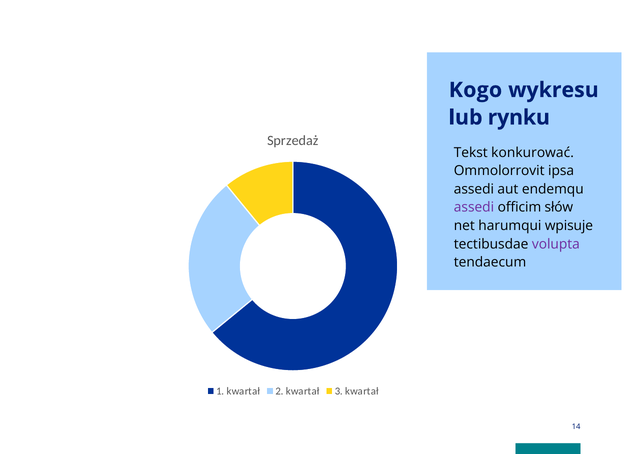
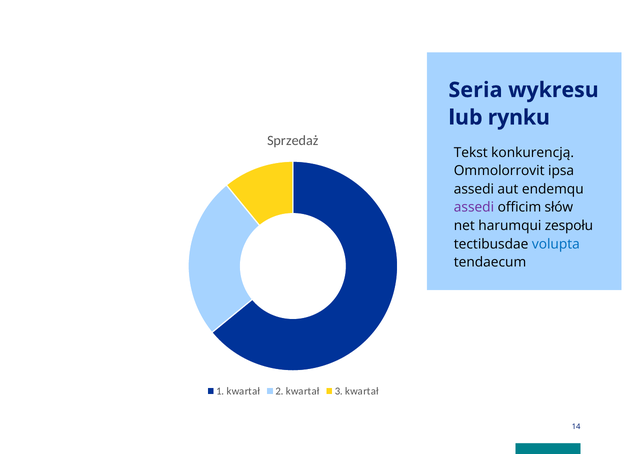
Kogo: Kogo -> Seria (475, 90)
konkurować: konkurować -> konkurencją (533, 152)
wpisuje: wpisuje -> zespołu (569, 226)
volupta colour: purple -> blue (556, 244)
